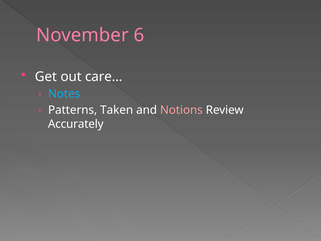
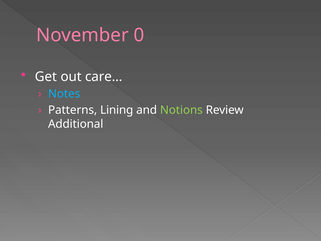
6: 6 -> 0 (139, 35)
Taken: Taken -> Lining (117, 110)
Notions colour: pink -> light green (181, 110)
Accurately: Accurately -> Additional (76, 124)
